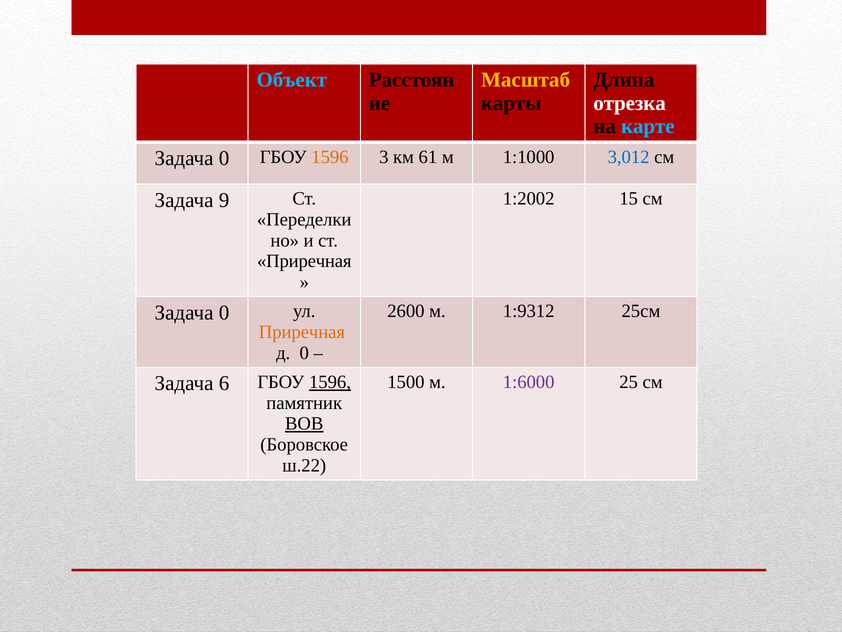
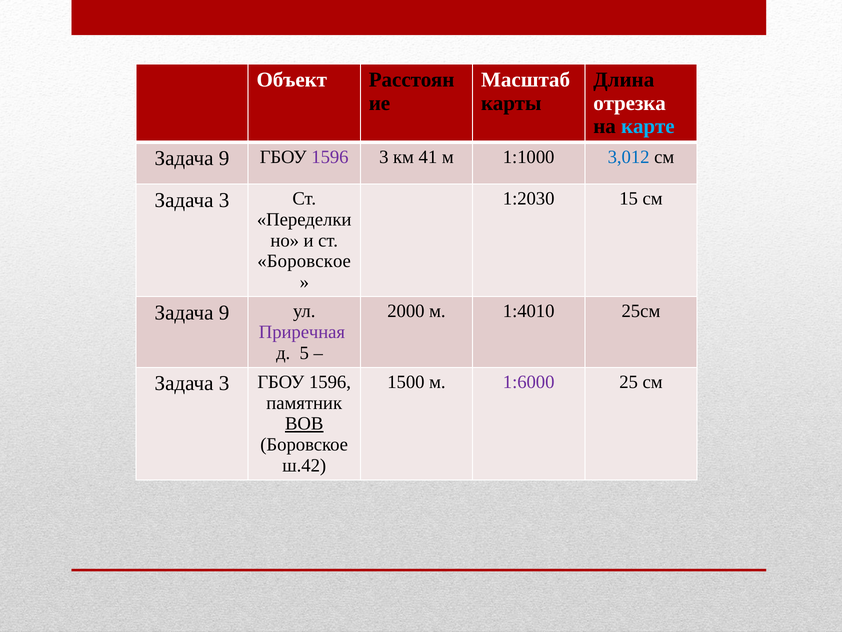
Объект colour: light blue -> white (292, 80)
Масштаб colour: yellow -> white (526, 80)
0: 0 -> 9 (224, 158)
1596 colour: orange -> purple (330, 157)
61: 61 -> 41 (428, 157)
1:2002: 1:2002 -> 1:2030 (529, 199)
9: 9 -> 3 (224, 200)
Приречная: Приречная -> Боровское (304, 261)
2600: 2600 -> 2000 (406, 311)
1:9312: 1:9312 -> 1:4010 (529, 311)
0: 0 -> 9 (224, 312)
Приречная colour: orange -> purple (302, 332)
д 0: 0 -> 5 (304, 353)
6: 6 -> 3 (224, 383)
1596 underline: present -> none (330, 382)
ш.22: ш.22 -> ш.42 (304, 465)
